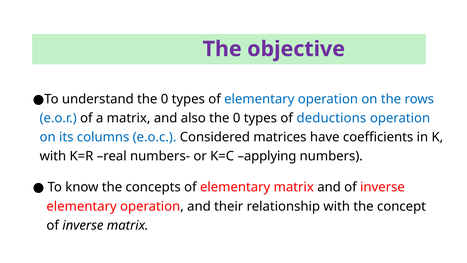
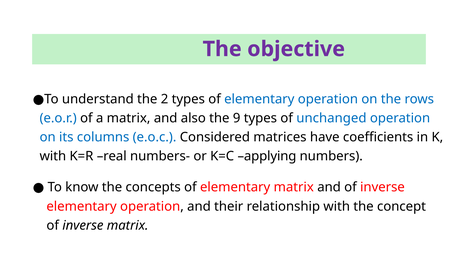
understand the 0: 0 -> 2 (165, 99)
also the 0: 0 -> 9 (237, 118)
deductions: deductions -> unchanged (331, 118)
